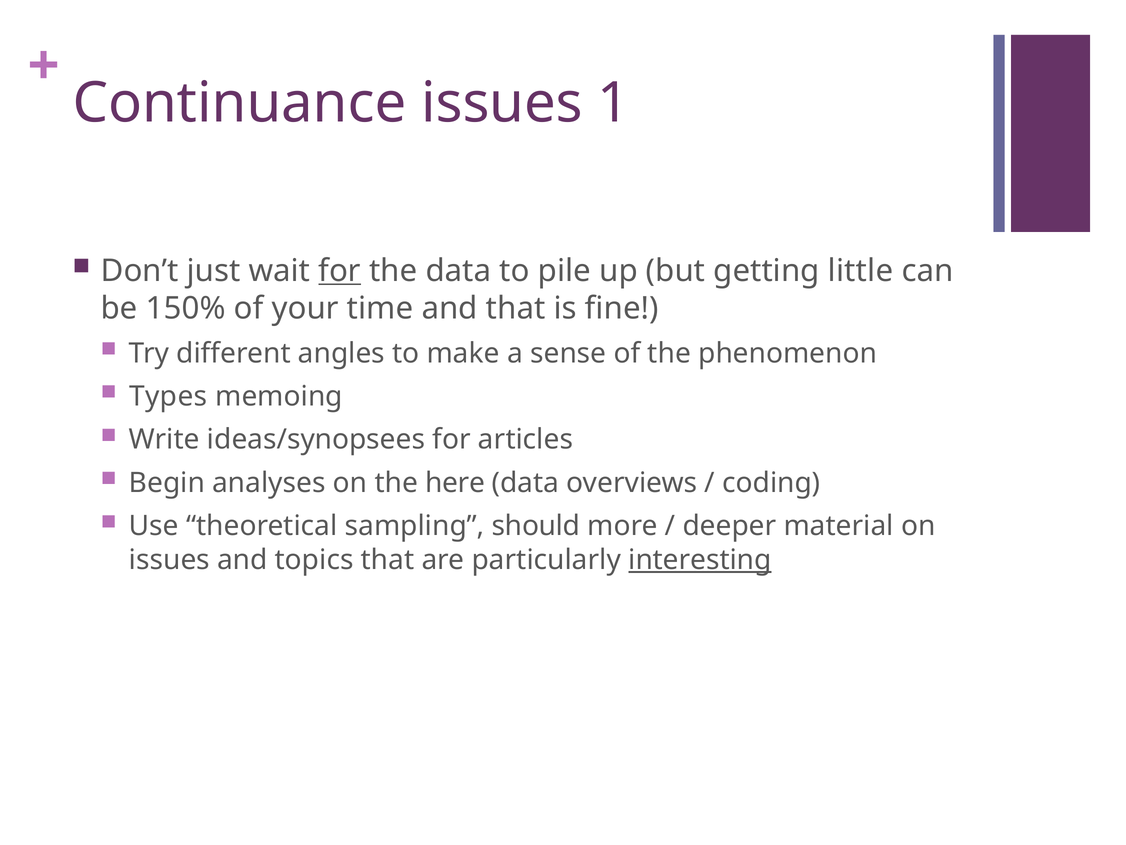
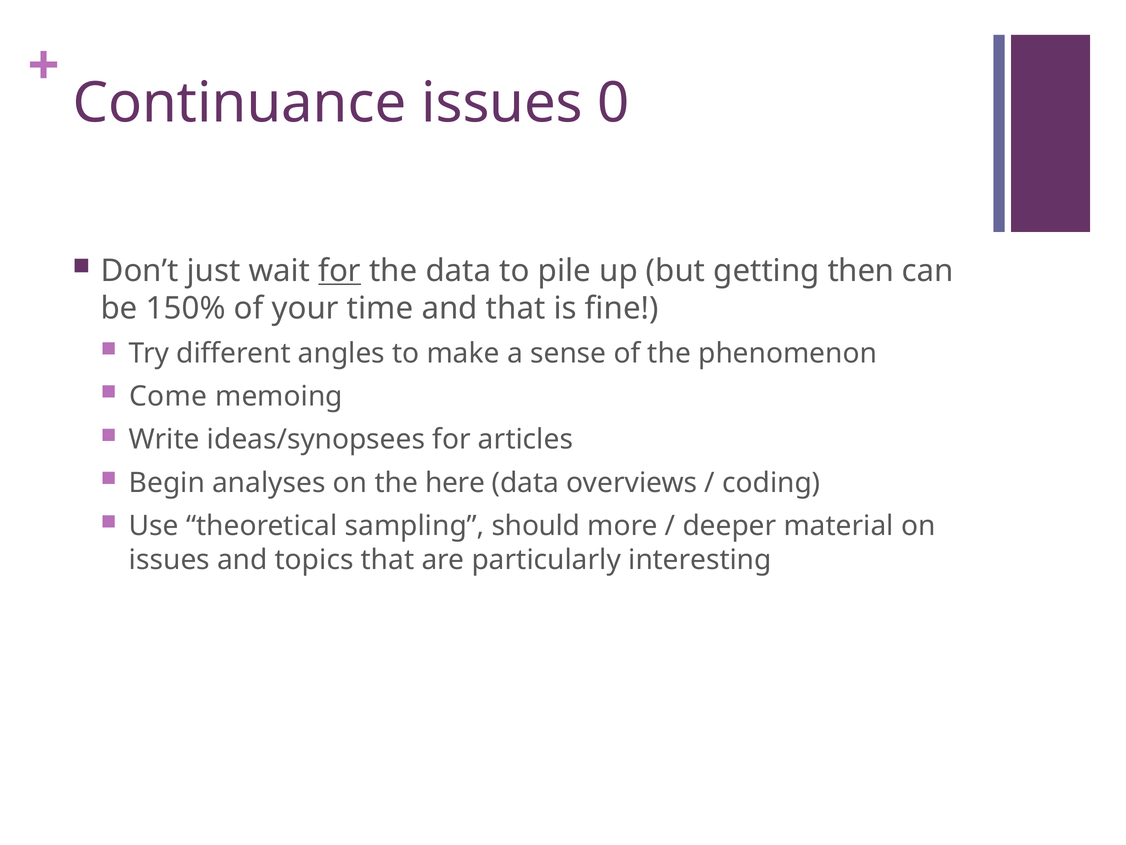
1: 1 -> 0 (614, 103)
little: little -> then (861, 271)
Types: Types -> Come (168, 396)
interesting underline: present -> none (700, 560)
